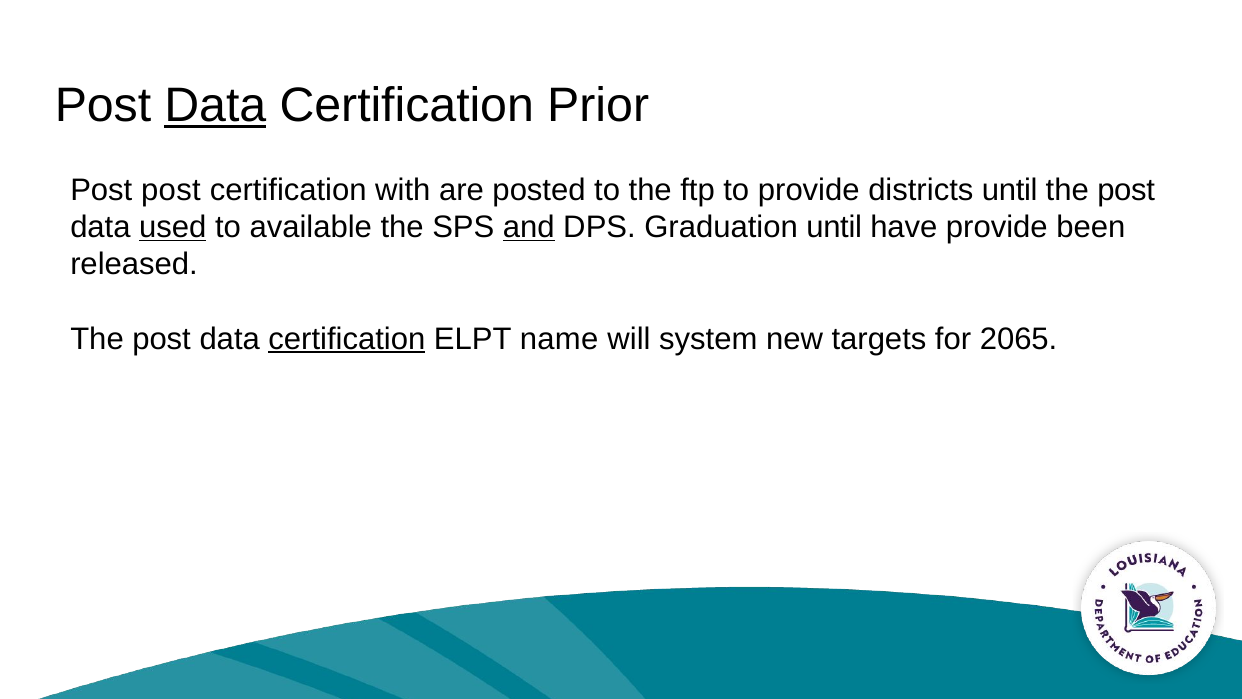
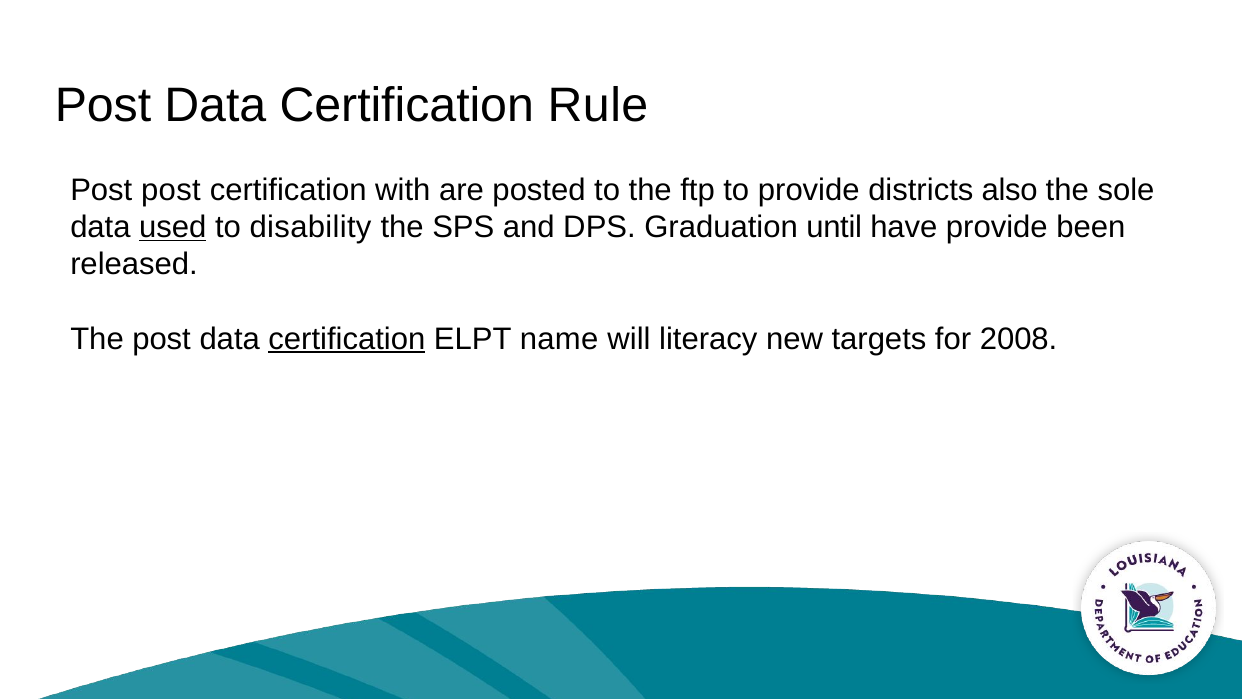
Data underline: present -> none (215, 105)
Prior: Prior -> Rule (598, 105)
districts until: until -> also (1010, 190)
post: post -> sole (1126, 190)
available: available -> disability (311, 227)
and underline: present -> none (529, 227)
system: system -> literacy (708, 339)
2065: 2065 -> 2008 (1019, 339)
